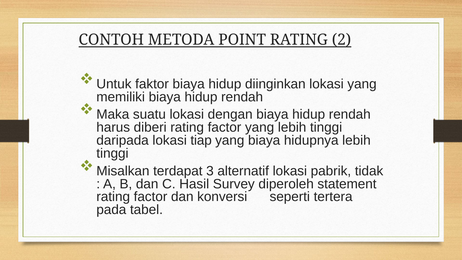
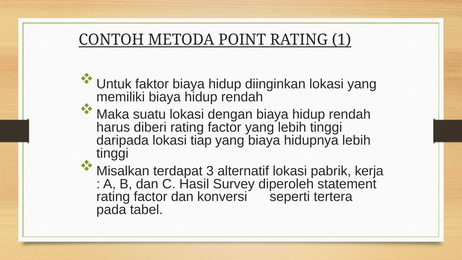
2: 2 -> 1 (341, 40)
tidak: tidak -> kerja (369, 171)
